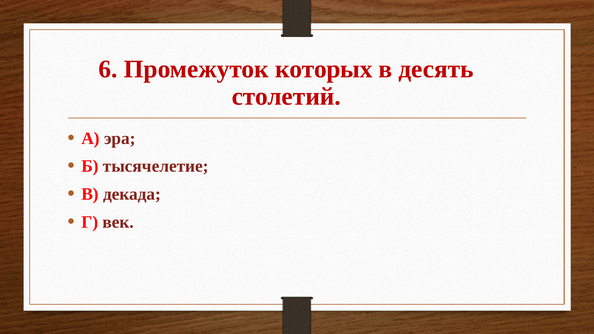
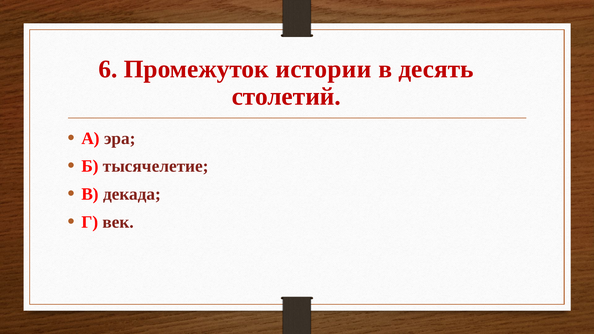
которых: которых -> истории (324, 69)
